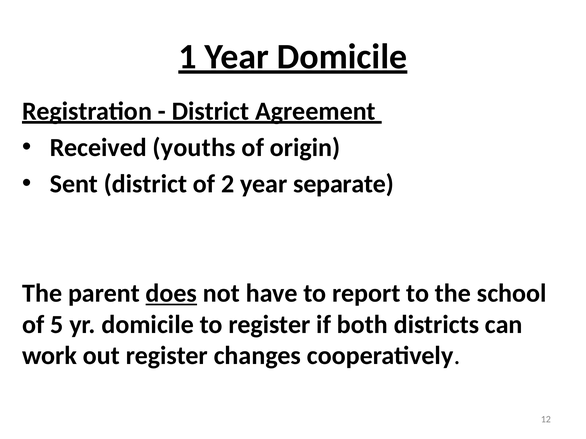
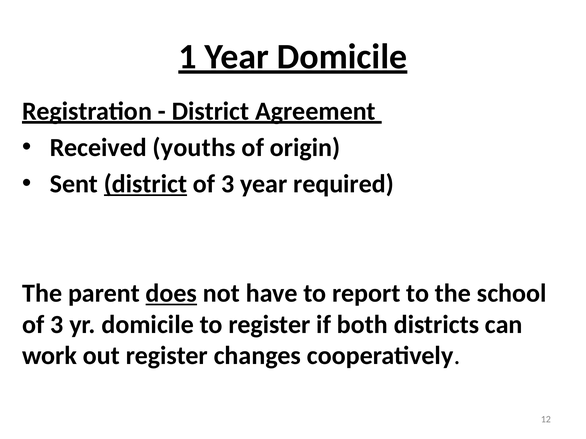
district underline: none -> present (145, 184)
2: 2 -> 3 (228, 184)
separate: separate -> required (344, 184)
5: 5 -> 3 (57, 325)
